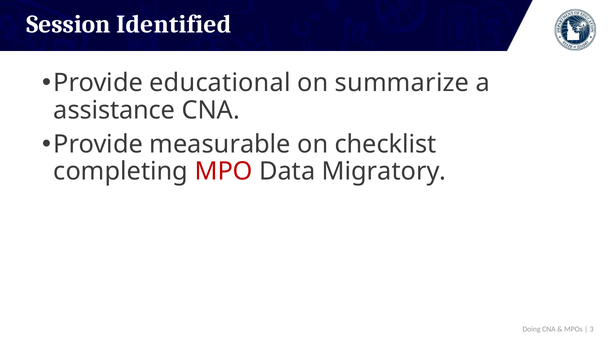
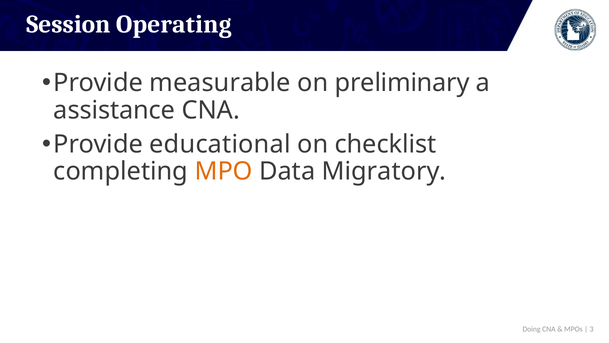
Identified: Identified -> Operating (174, 25)
educational: educational -> measurable (220, 83)
summarize: summarize -> preliminary (402, 83)
measurable: measurable -> educational (220, 144)
MPO colour: red -> orange (224, 171)
